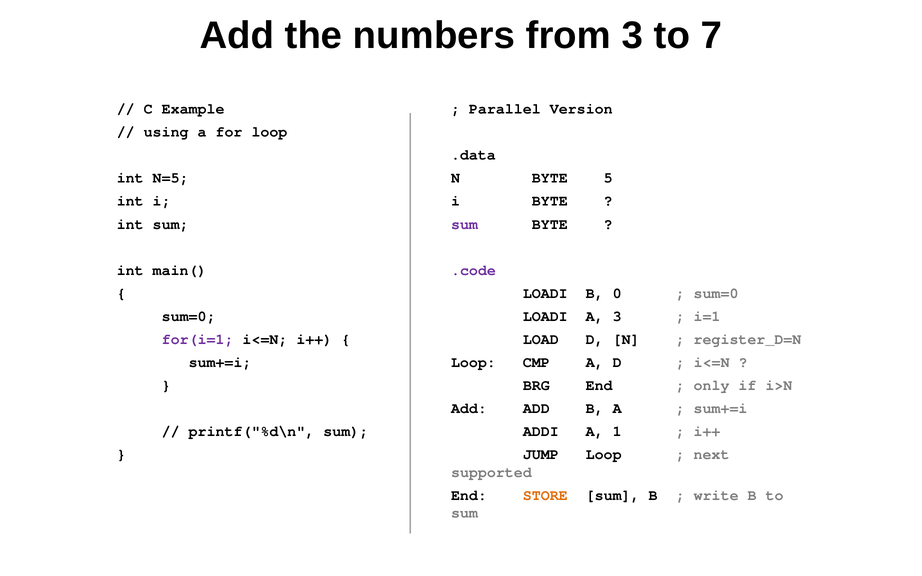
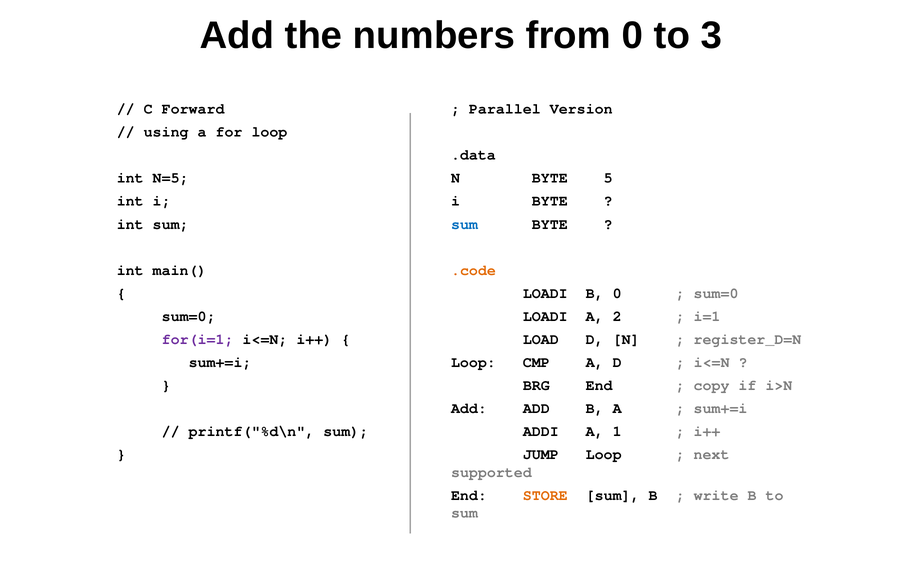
from 3: 3 -> 0 (632, 35)
7: 7 -> 3 (711, 35)
Example: Example -> Forward (193, 109)
sum colour: purple -> blue (464, 224)
.code colour: purple -> orange (473, 270)
A 3: 3 -> 2 (617, 316)
only: only -> copy (712, 385)
